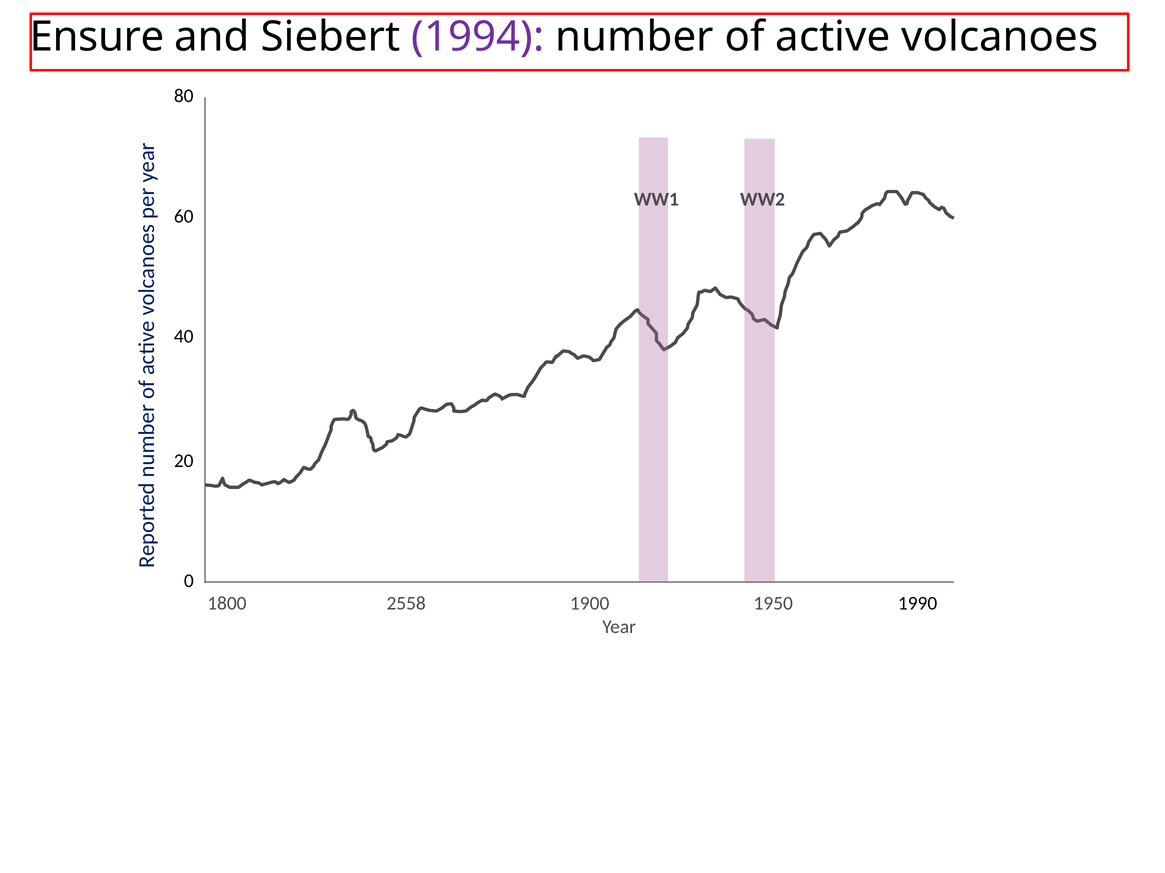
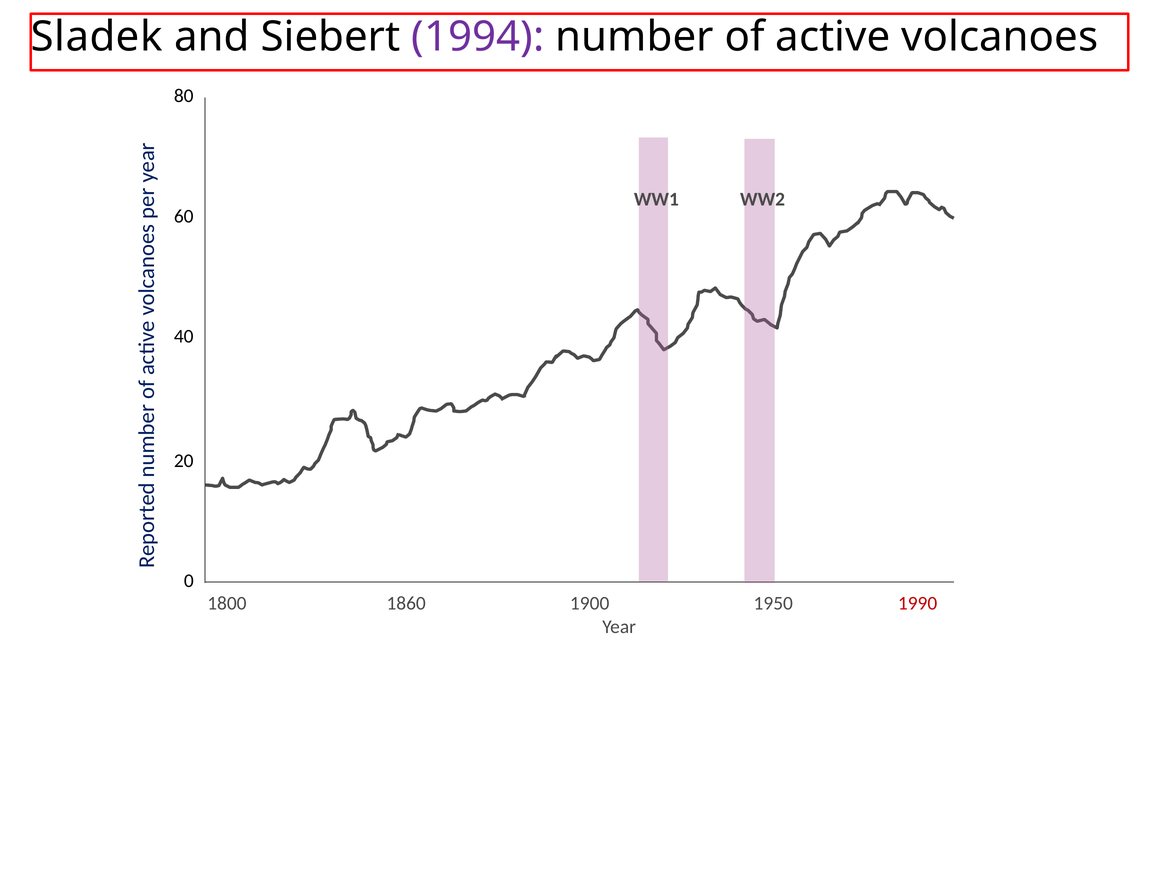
Ensure: Ensure -> Sladek (97, 37)
2558: 2558 -> 1860 (406, 604)
1990 colour: black -> red (918, 604)
